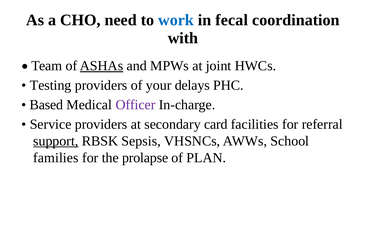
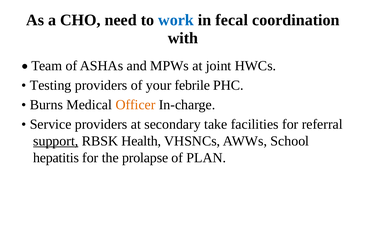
ASHAs underline: present -> none (102, 66)
delays: delays -> febrile (192, 85)
Based: Based -> Burns (46, 105)
Officer colour: purple -> orange (135, 105)
card: card -> take (216, 124)
Sepsis: Sepsis -> Health (141, 141)
families: families -> hepatitis (56, 157)
